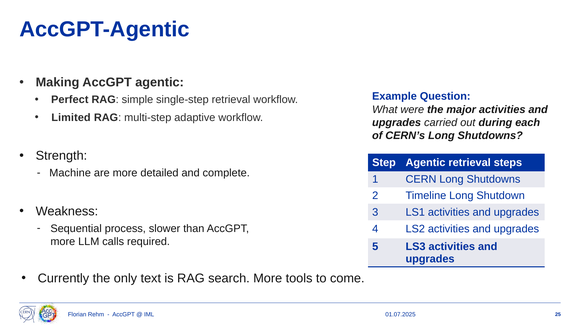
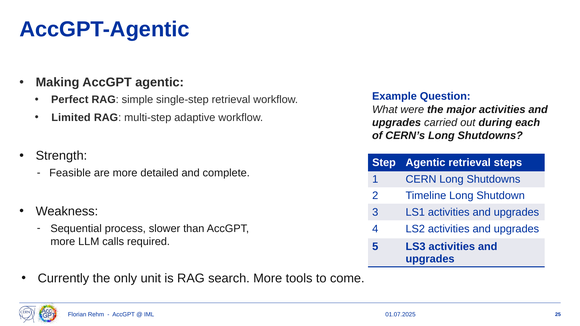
Machine: Machine -> Feasible (70, 173)
text: text -> unit (151, 279)
